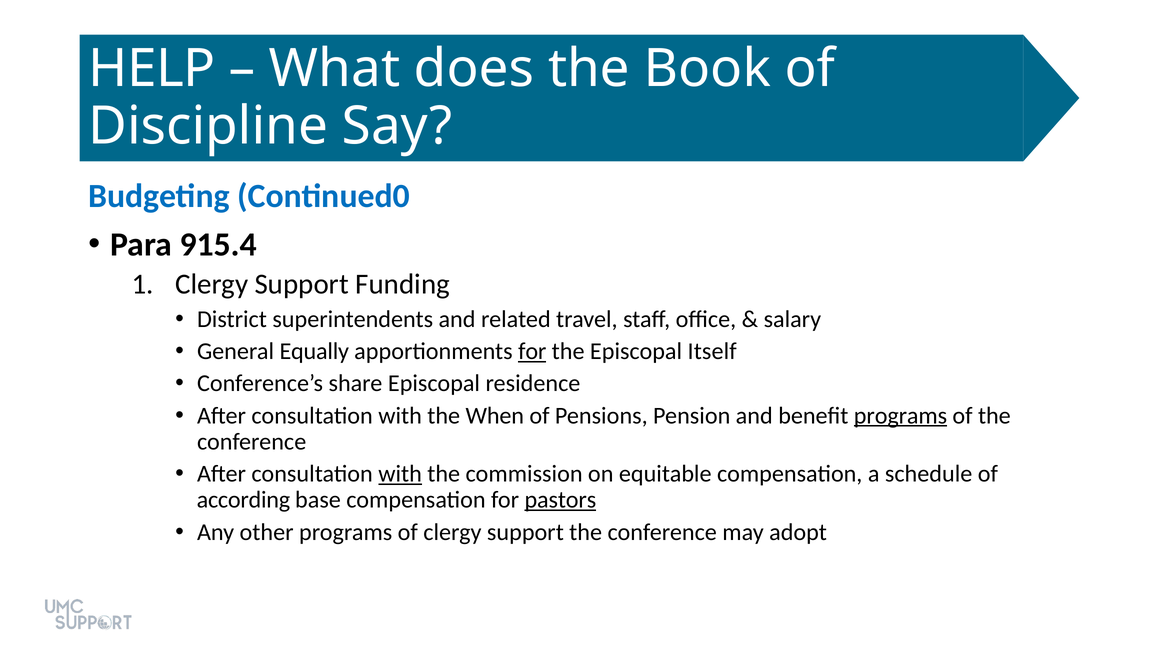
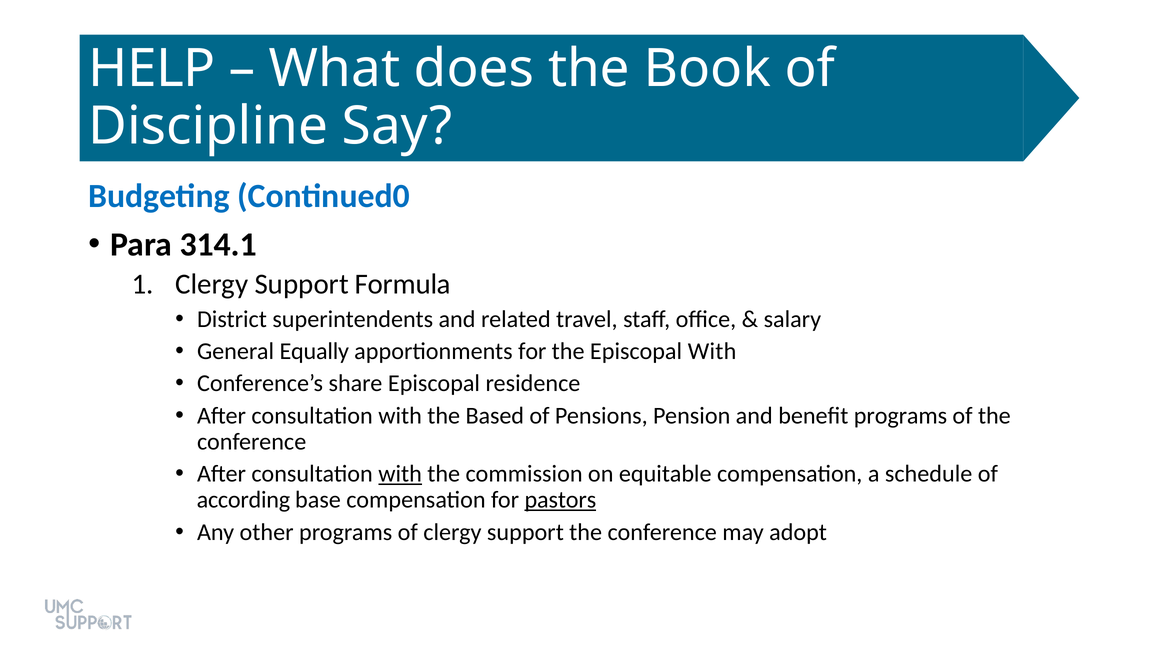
915.4: 915.4 -> 314.1 (218, 244)
Funding: Funding -> Formula (403, 284)
for underline: present -> none (532, 351)
Episcopal Itself: Itself -> With (712, 351)
When: When -> Based (495, 416)
programs underline: present -> none (900, 416)
